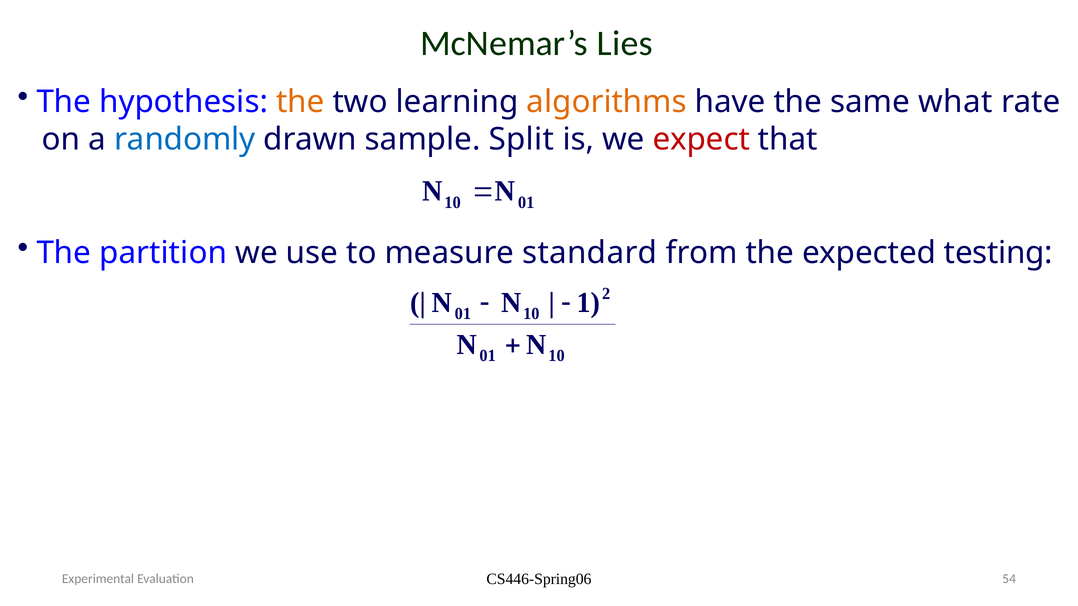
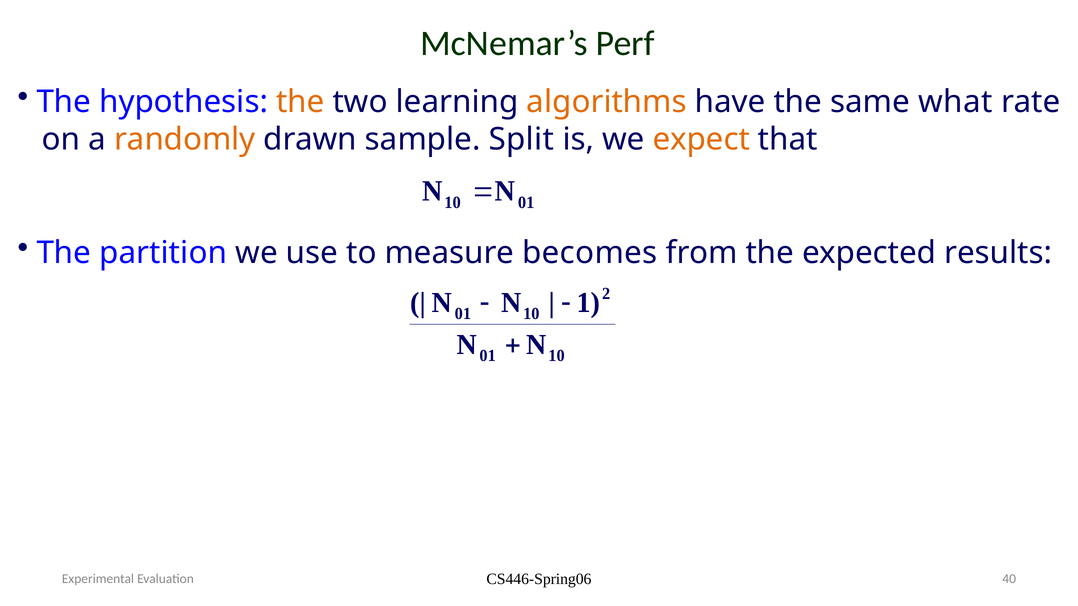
Lies: Lies -> Perf (625, 43)
randomly colour: blue -> orange (185, 140)
expect colour: red -> orange (701, 140)
standard: standard -> becomes (590, 253)
testing: testing -> results (998, 253)
54: 54 -> 40 (1009, 579)
